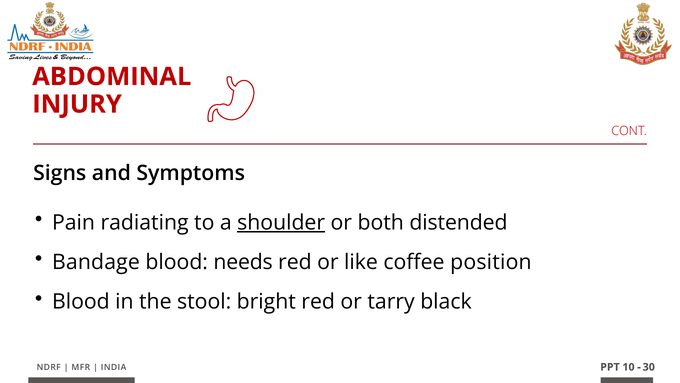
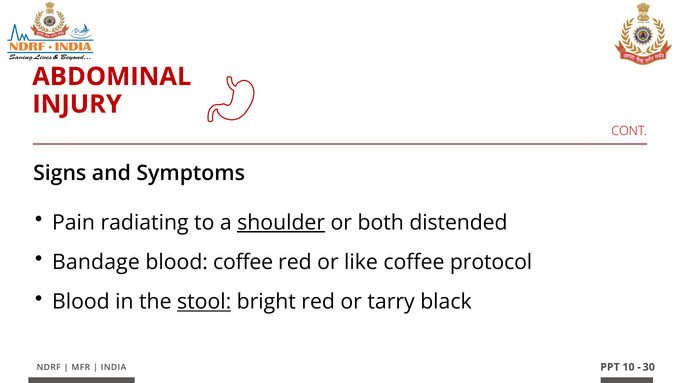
blood needs: needs -> coffee (243, 262)
position: position -> protocol (491, 262)
stool underline: none -> present (204, 302)
